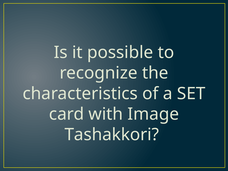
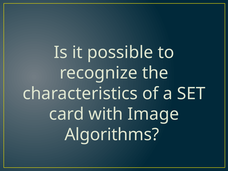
Tashakkori: Tashakkori -> Algorithms (112, 135)
